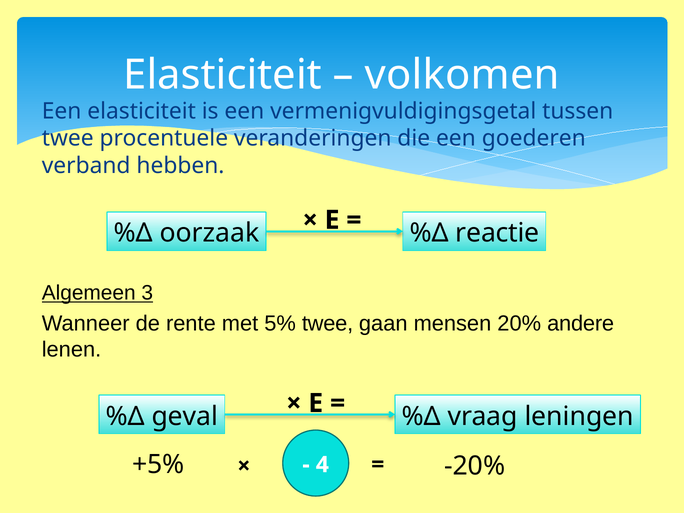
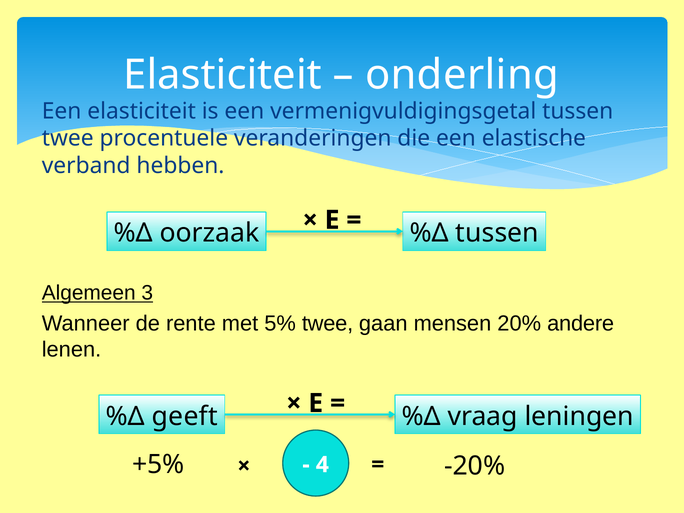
volkomen: volkomen -> onderling (462, 75)
goederen: goederen -> elastische (534, 138)
%Δ reactie: reactie -> tussen (497, 233)
geval: geval -> geeft (185, 416)
